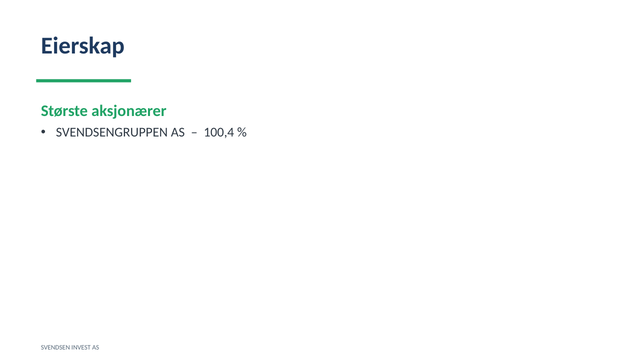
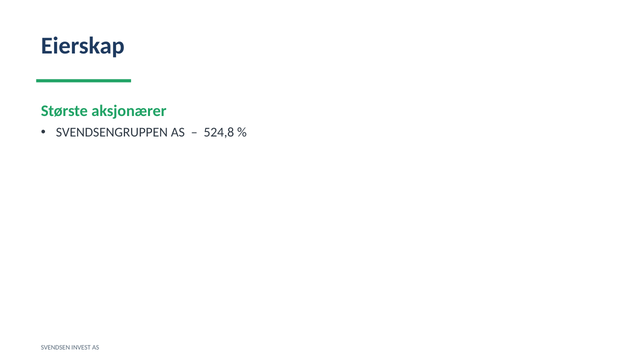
100,4: 100,4 -> 524,8 (219, 132)
